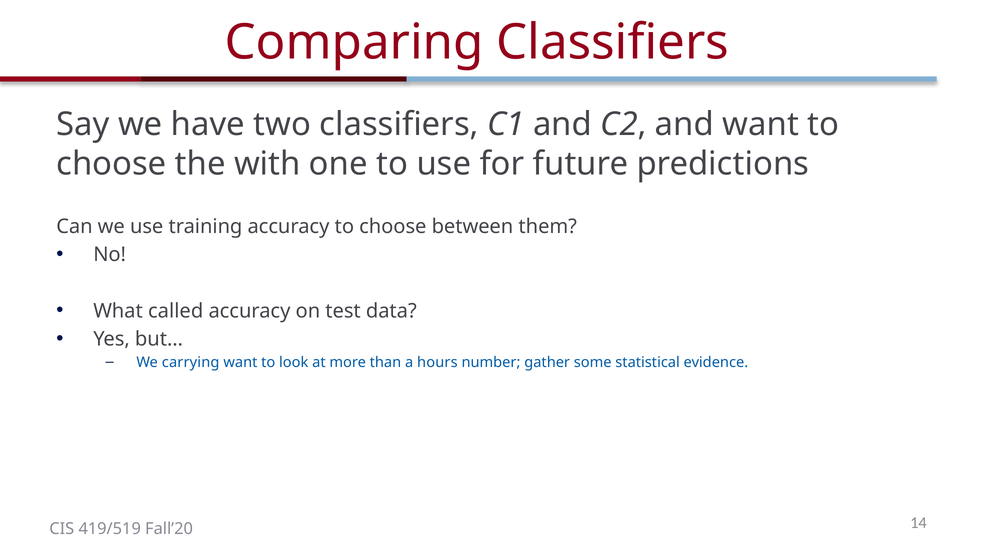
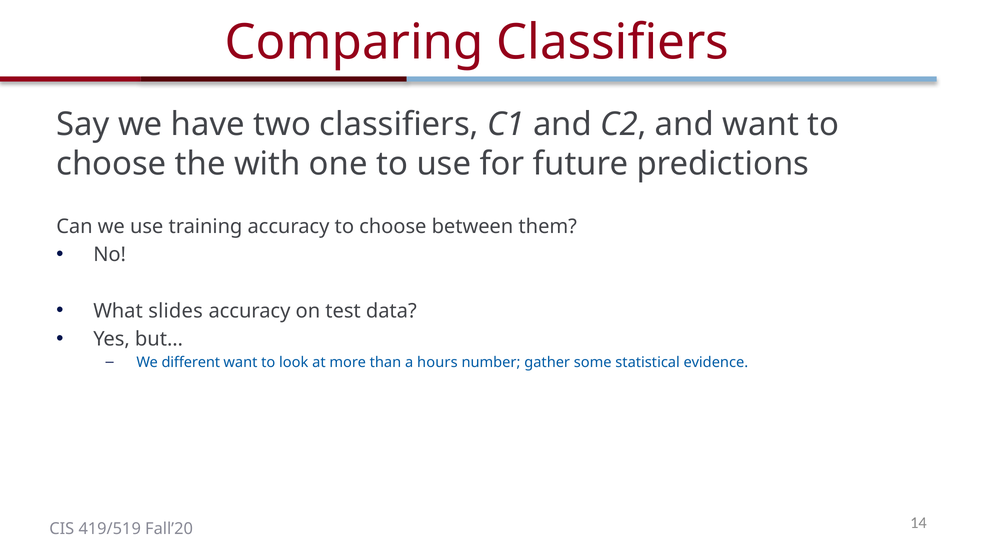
called: called -> slides (176, 311)
carrying: carrying -> different (191, 362)
